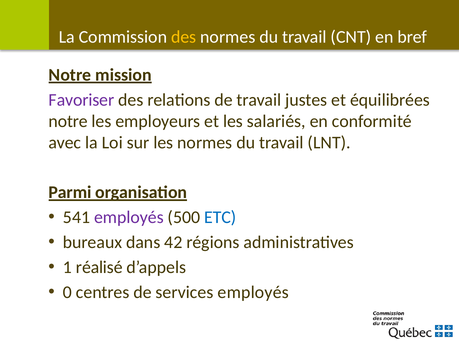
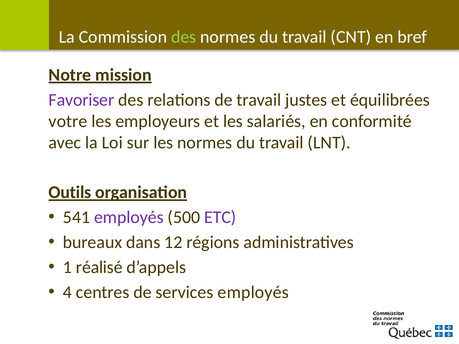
des colour: yellow -> light green (184, 37)
notre: notre -> votre (68, 121)
Parmi: Parmi -> Outils (70, 193)
ETC colour: blue -> purple (220, 218)
42: 42 -> 12 (173, 242)
0: 0 -> 4 (67, 292)
